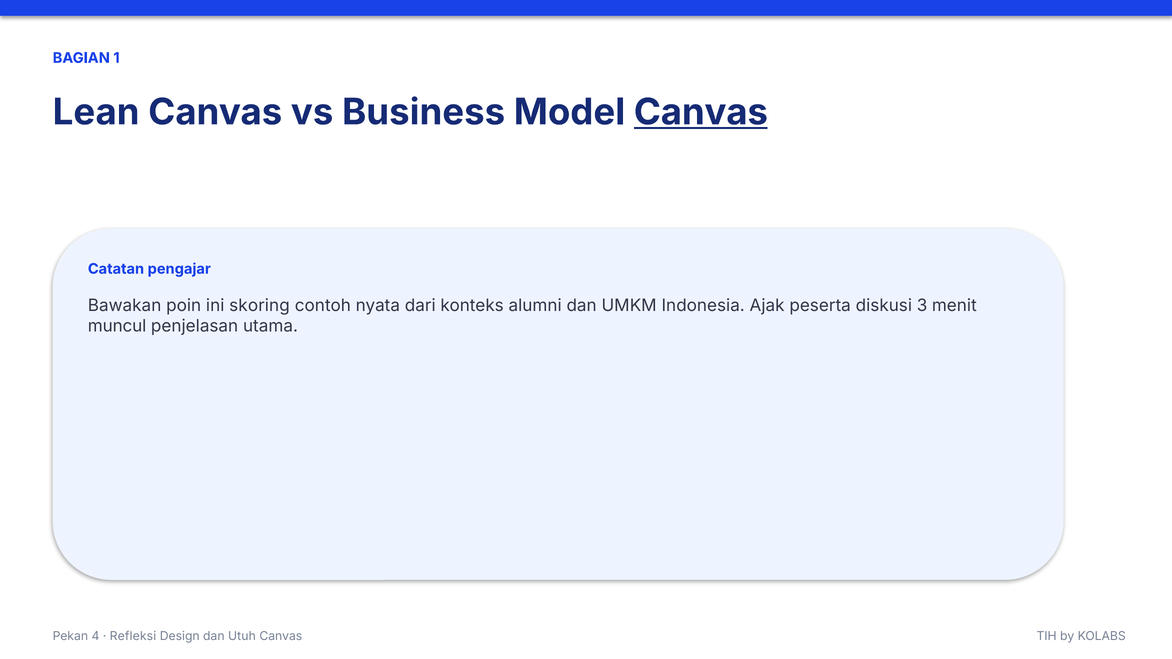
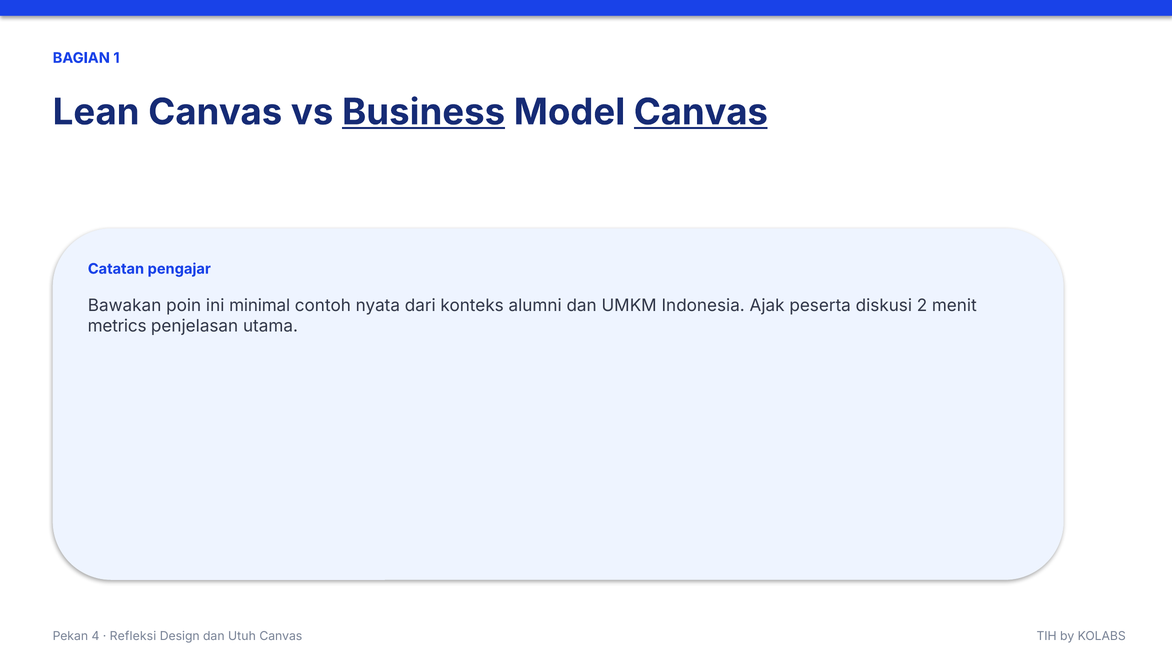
Business underline: none -> present (424, 112)
skoring: skoring -> minimal (260, 306)
3: 3 -> 2 (922, 306)
muncul: muncul -> metrics (117, 326)
